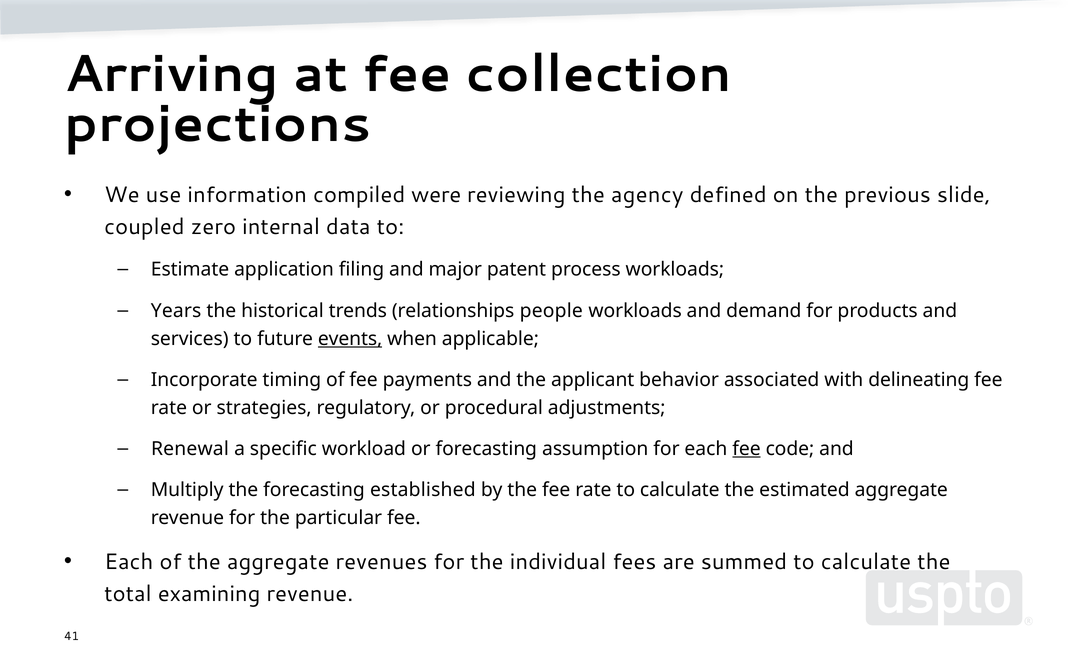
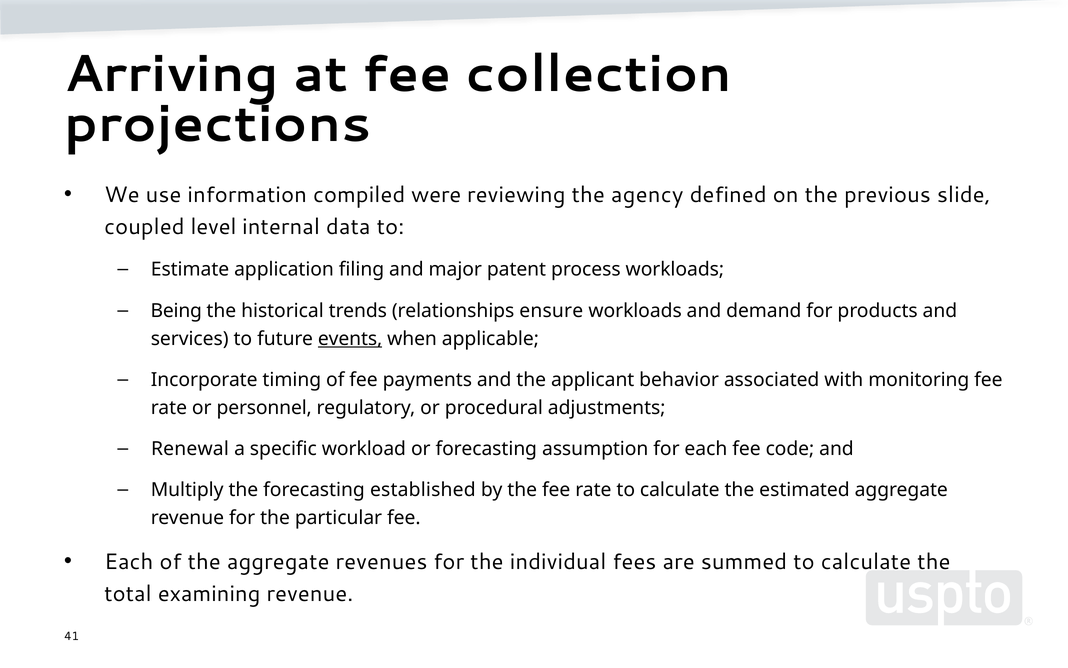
zero: zero -> level (213, 227)
Years: Years -> Being (176, 311)
people: people -> ensure (551, 311)
delineating: delineating -> monitoring (919, 380)
strategies: strategies -> personnel (264, 407)
fee underline: present -> none (747, 448)
